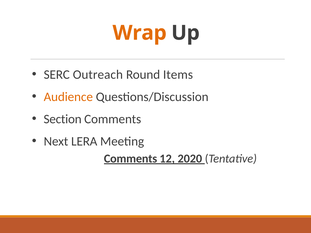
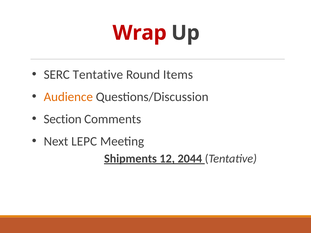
Wrap colour: orange -> red (140, 33)
SERC Outreach: Outreach -> Tentative (98, 75)
LERA: LERA -> LEPC (84, 141)
Comments: Comments -> Shipments (130, 159)
2020: 2020 -> 2044 (190, 159)
